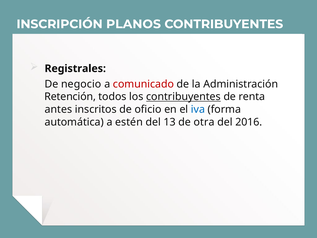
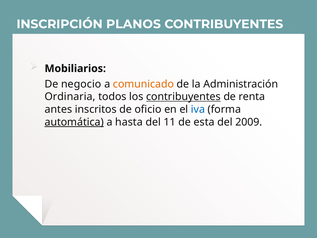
Registrales: Registrales -> Mobiliarios (75, 68)
comunicado colour: red -> orange (143, 84)
Retención: Retención -> Ordinaria (70, 97)
automática underline: none -> present (74, 122)
estén: estén -> hasta (129, 122)
13: 13 -> 11 (170, 122)
otra: otra -> esta (204, 122)
2016: 2016 -> 2009 (249, 122)
